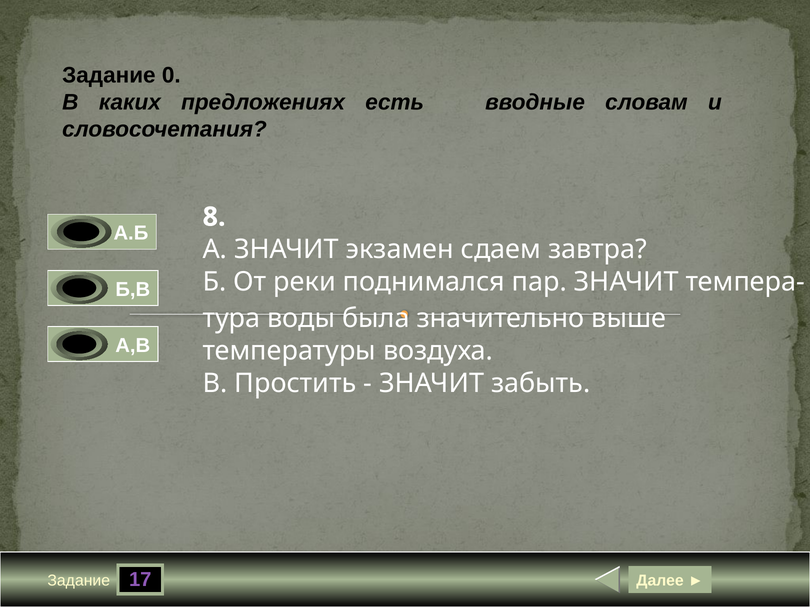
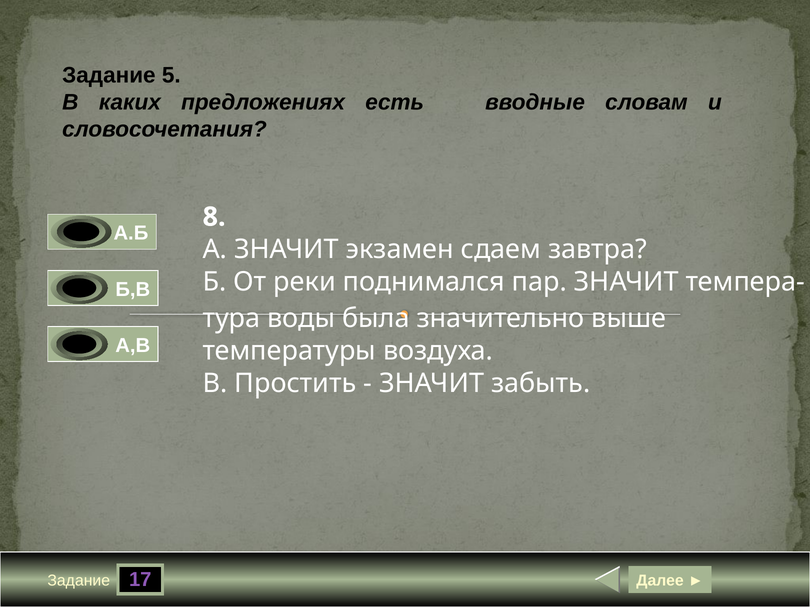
Задание 0: 0 -> 5 (171, 75)
